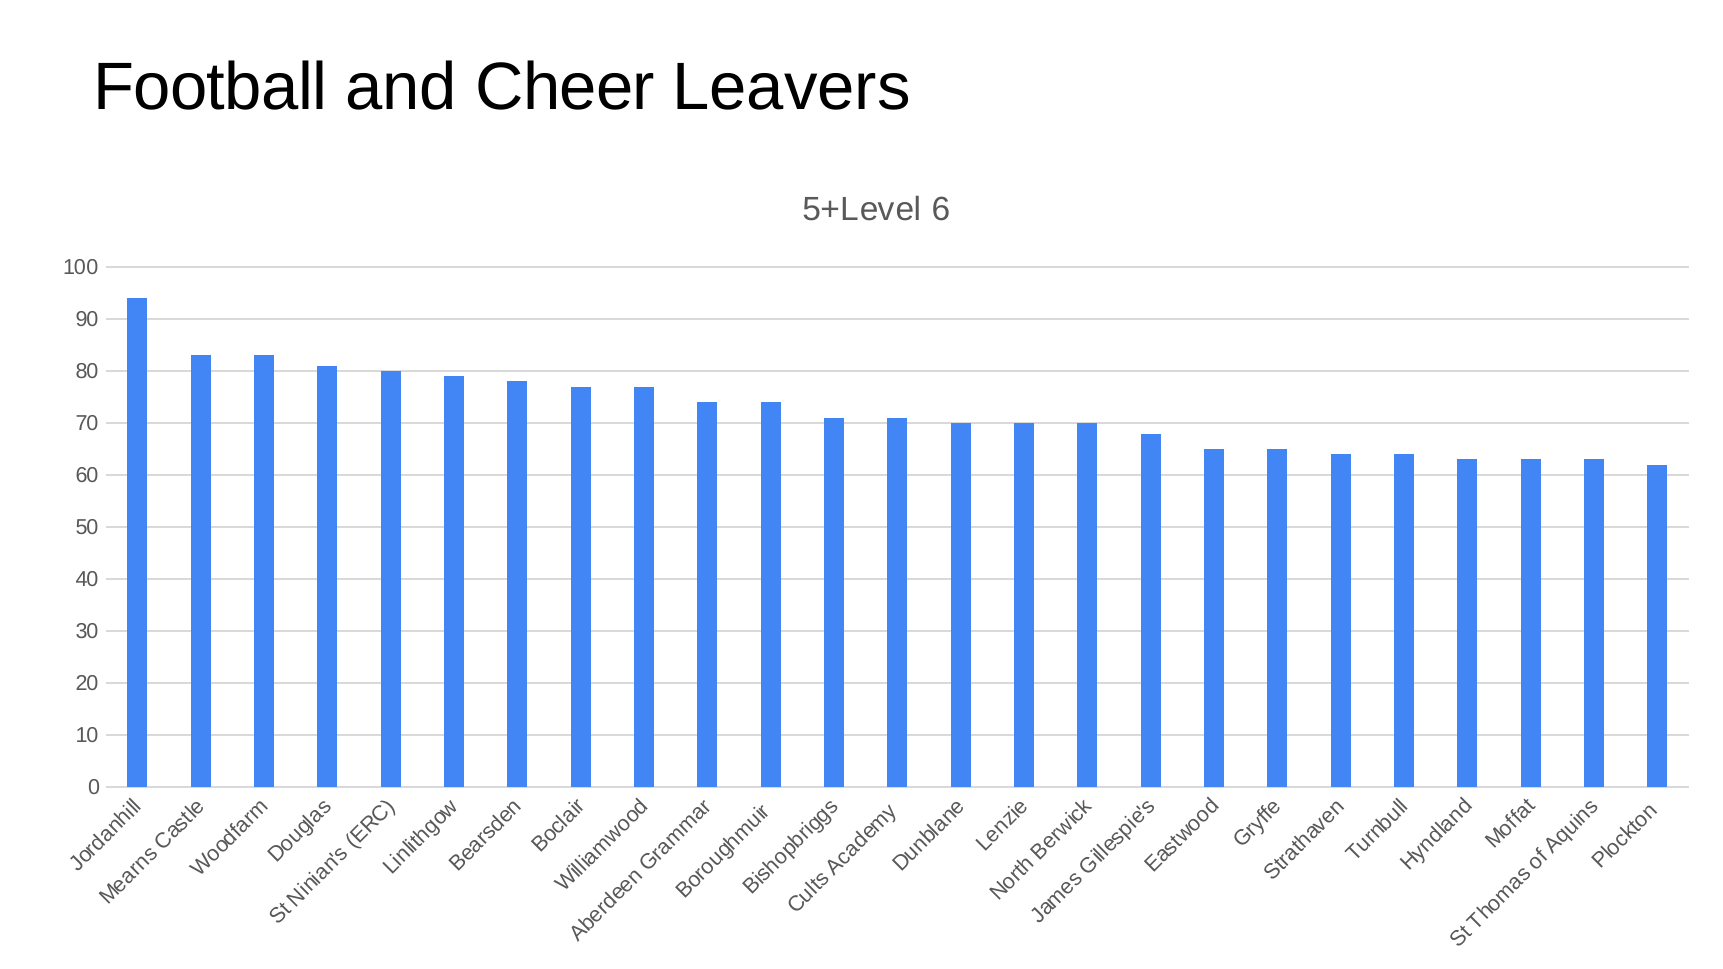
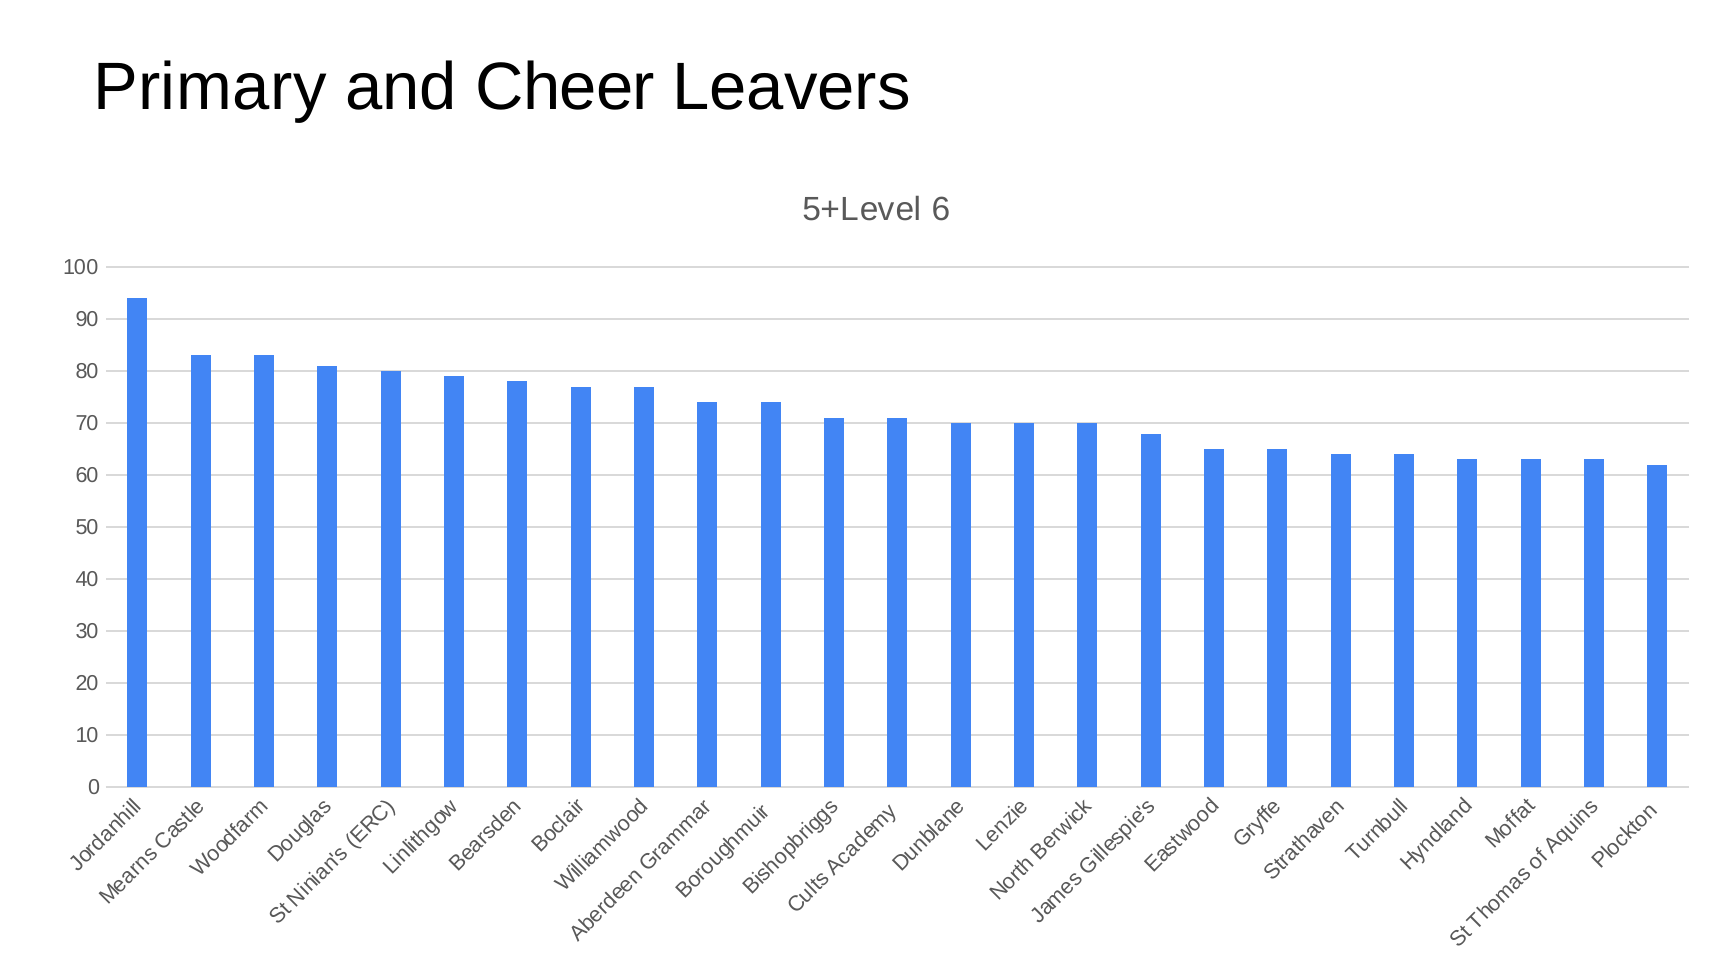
Football: Football -> Primary (210, 87)
